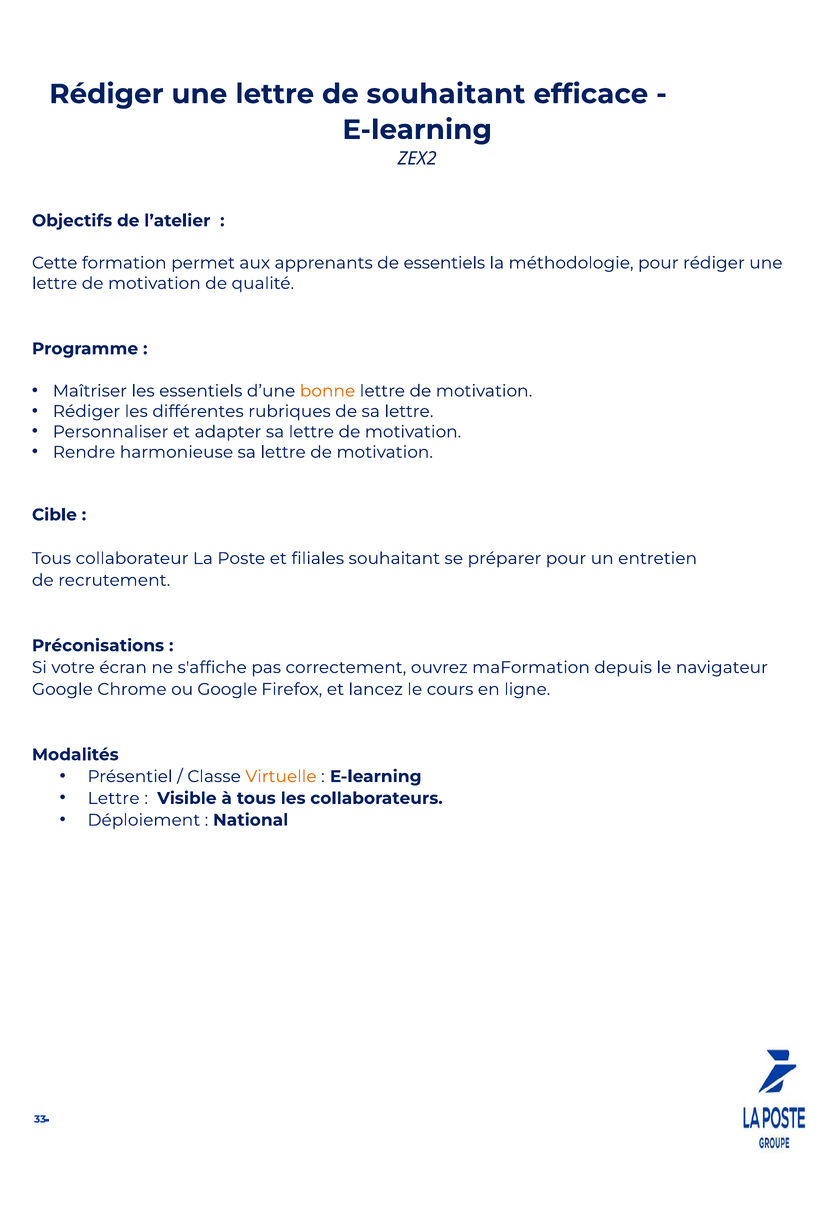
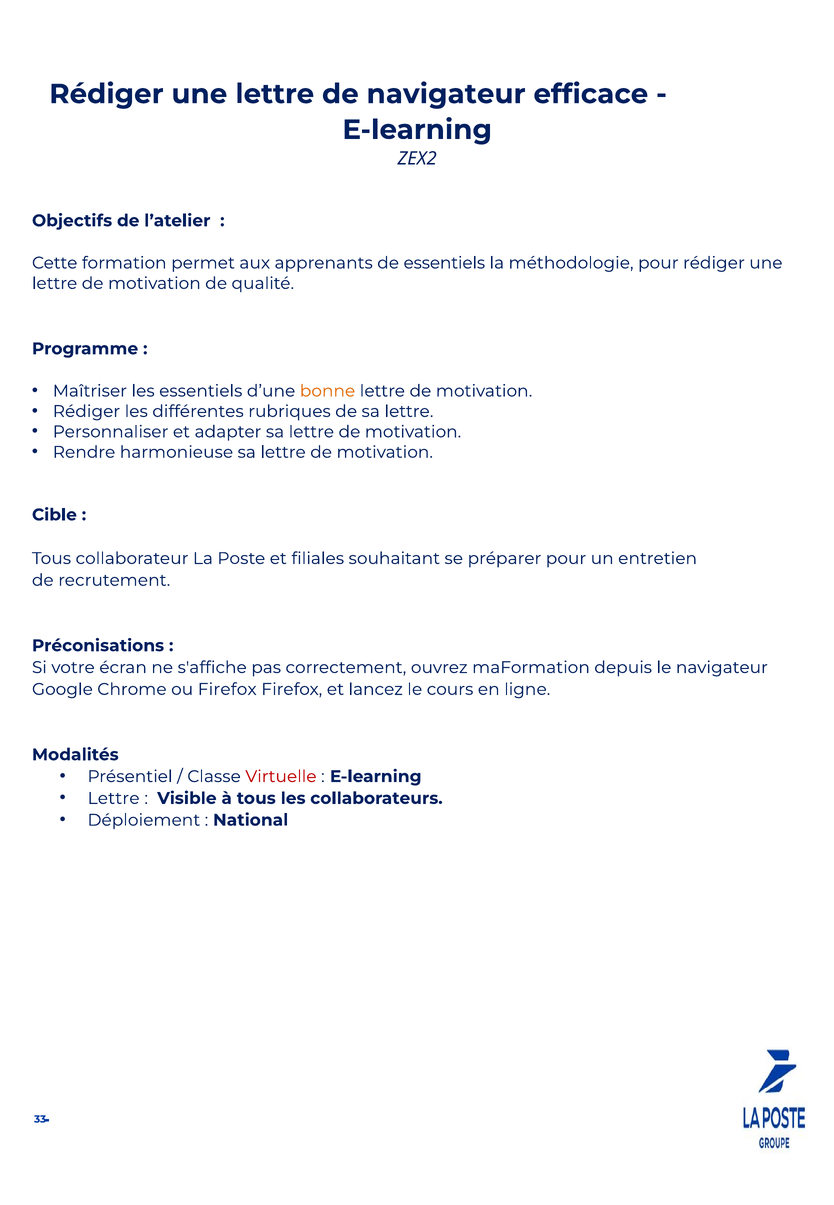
de souhaitant: souhaitant -> navigateur (446, 94)
ou Google: Google -> Firefox (227, 689)
Virtuelle colour: orange -> red (281, 776)
